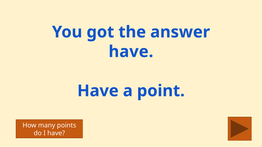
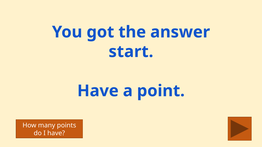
have: have -> start (131, 52)
